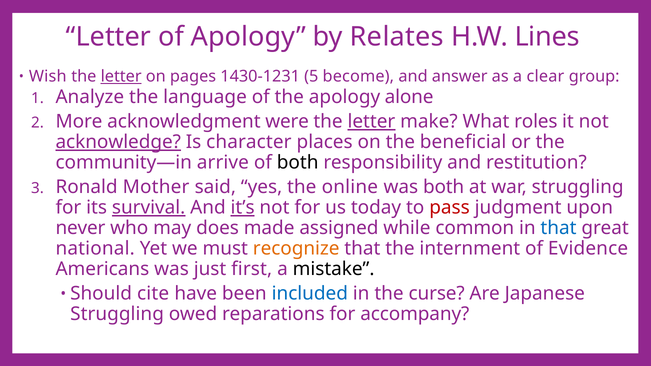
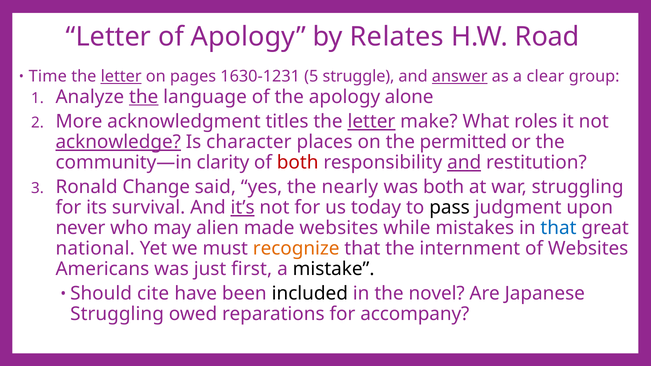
Lines: Lines -> Road (547, 37)
Wish: Wish -> Time (48, 77)
1430-1231: 1430-1231 -> 1630-1231 (260, 77)
become: become -> struggle (358, 77)
answer underline: none -> present (460, 77)
the underline: none -> present (144, 97)
were: were -> titles (287, 122)
beneficial: beneficial -> permitted (463, 142)
arrive: arrive -> clarity (223, 163)
both colour: black -> red (298, 163)
and underline: none -> present (464, 163)
Mother: Mother -> Change (156, 187)
online: online -> nearly (350, 187)
survival underline: present -> none (149, 208)
pass colour: red -> black (450, 208)
does: does -> alien (218, 228)
made assigned: assigned -> websites (339, 228)
common: common -> mistakes (475, 228)
of Evidence: Evidence -> Websites (588, 249)
included colour: blue -> black (310, 294)
curse: curse -> novel (437, 294)
